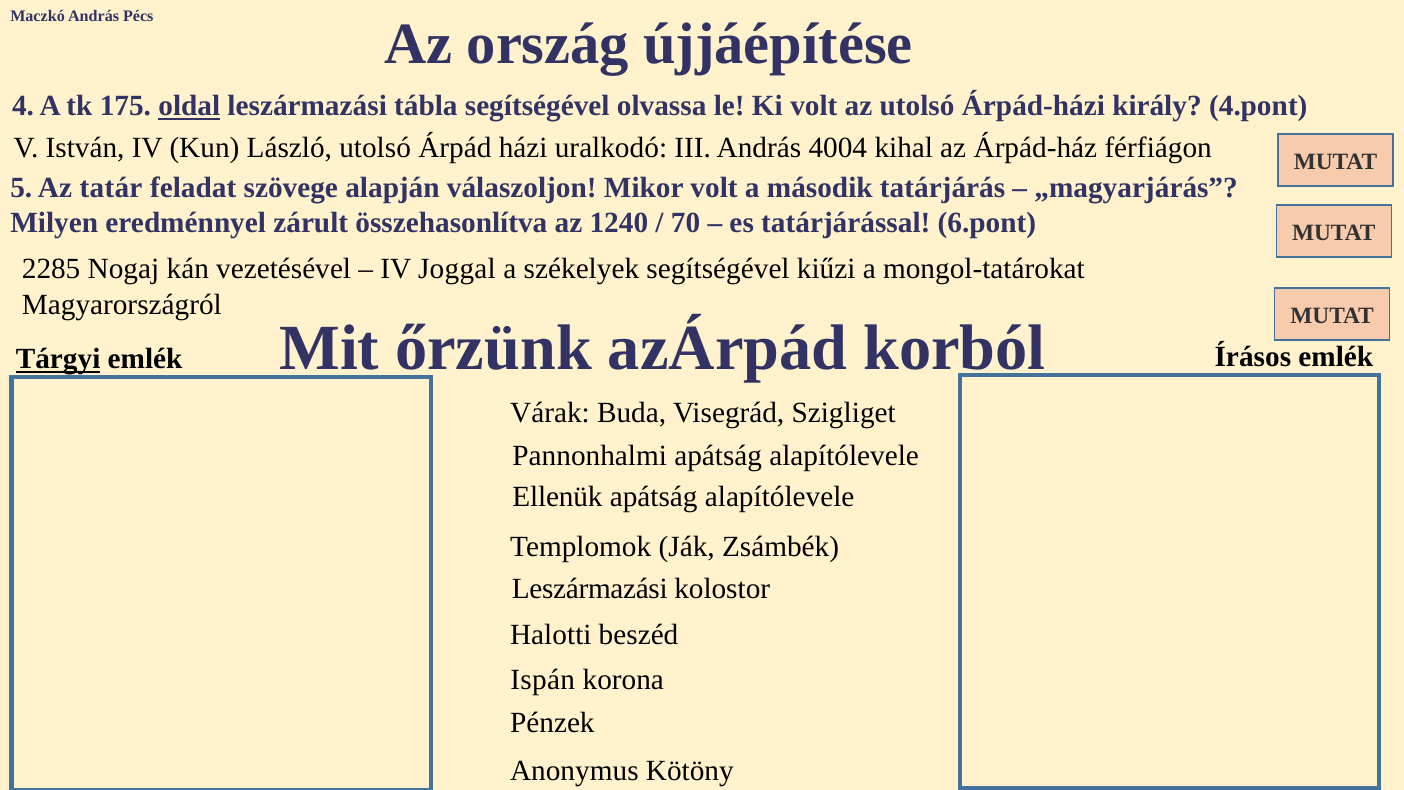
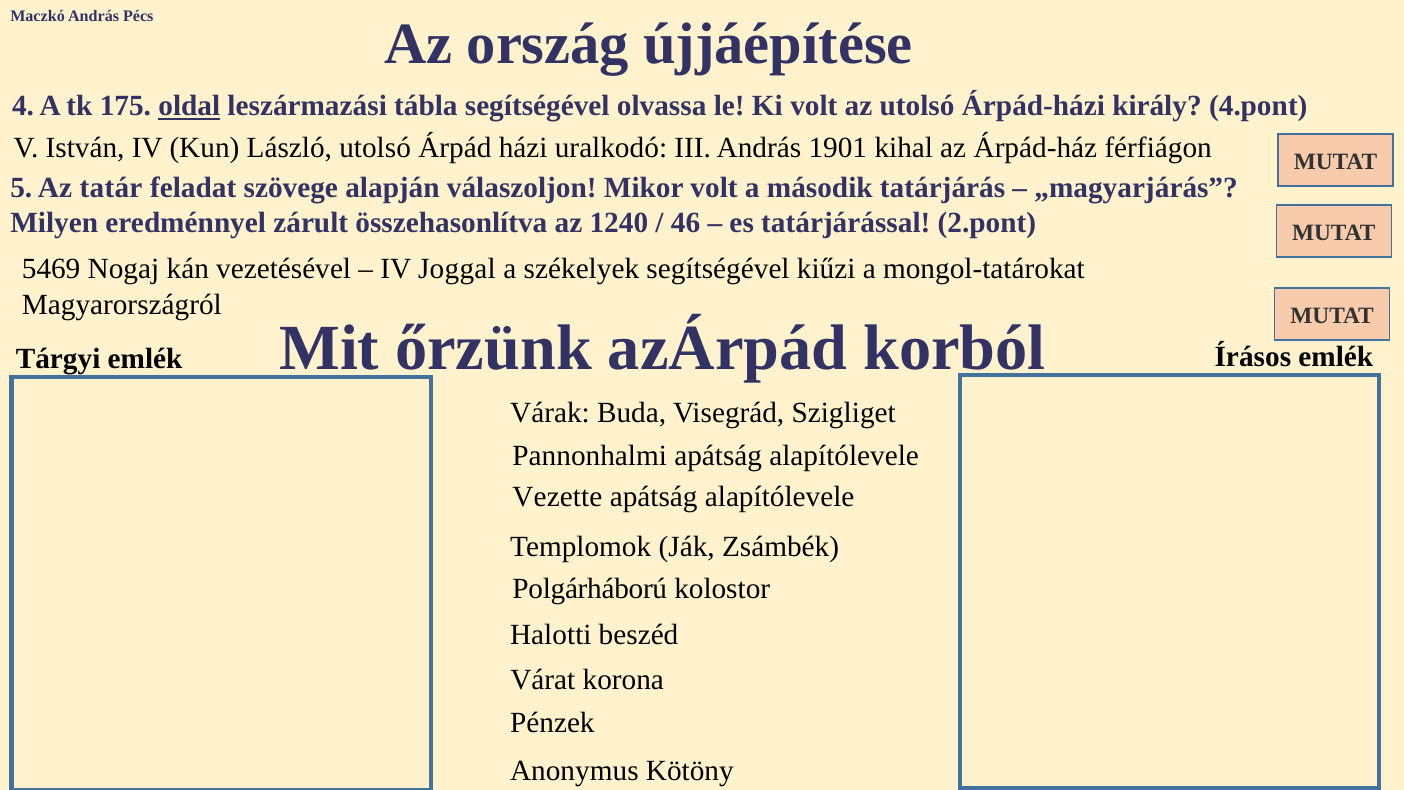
4004: 4004 -> 1901 (838, 148)
70: 70 -> 46 (686, 223)
6.pont: 6.pont -> 2.pont (987, 223)
2285: 2285 -> 5469 (51, 269)
Tárgyi underline: present -> none (58, 359)
Ellenük: Ellenük -> Vezette (557, 497)
Leszármazási: Leszármazási -> Polgárháború (590, 588)
Ispán: Ispán -> Várat (543, 680)
